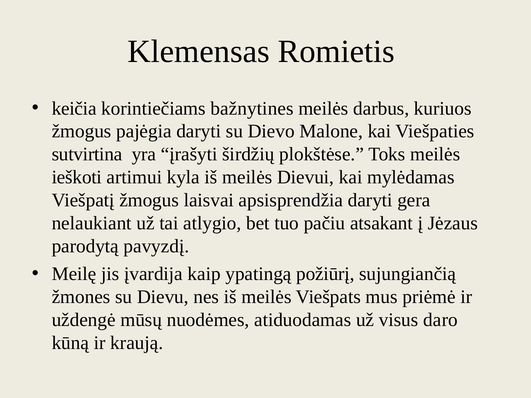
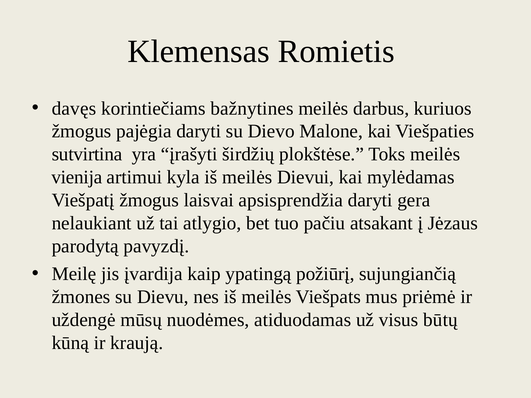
keičia: keičia -> davęs (74, 108)
ieškoti: ieškoti -> vienija (77, 177)
daro: daro -> būtų (441, 320)
